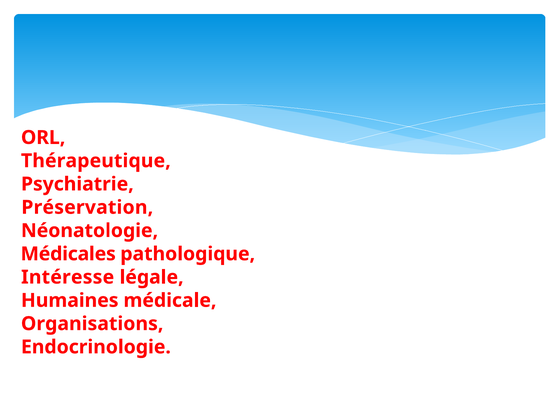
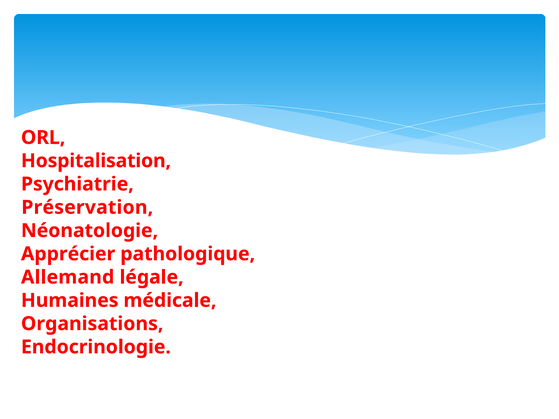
Thérapeutique: Thérapeutique -> Hospitalisation (96, 161)
Médicales: Médicales -> Apprécier (68, 254)
Intéresse: Intéresse -> Allemand (68, 277)
